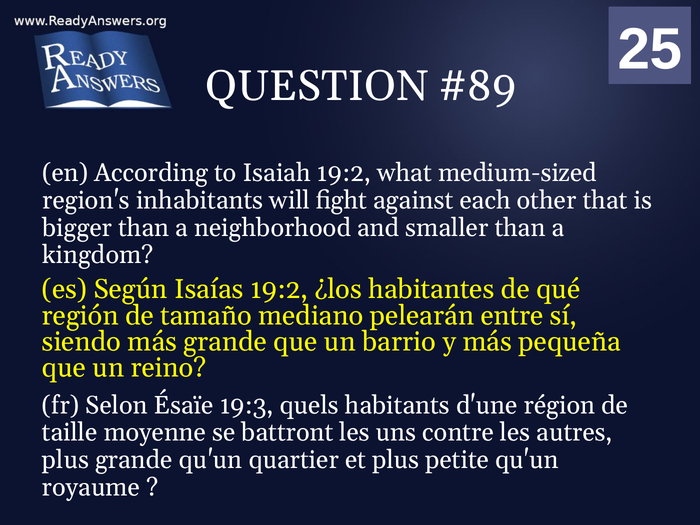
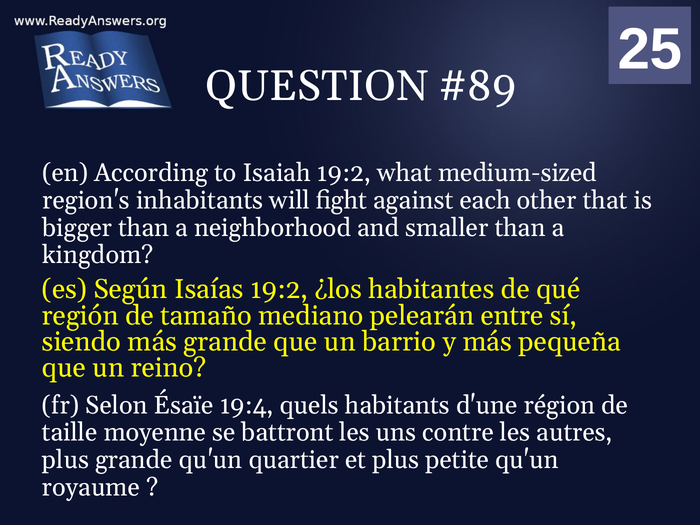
19:3: 19:3 -> 19:4 (247, 405)
